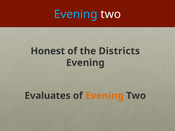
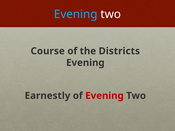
Honest: Honest -> Course (48, 51)
Evaluates: Evaluates -> Earnestly (47, 96)
Evening colour: orange -> red (104, 96)
